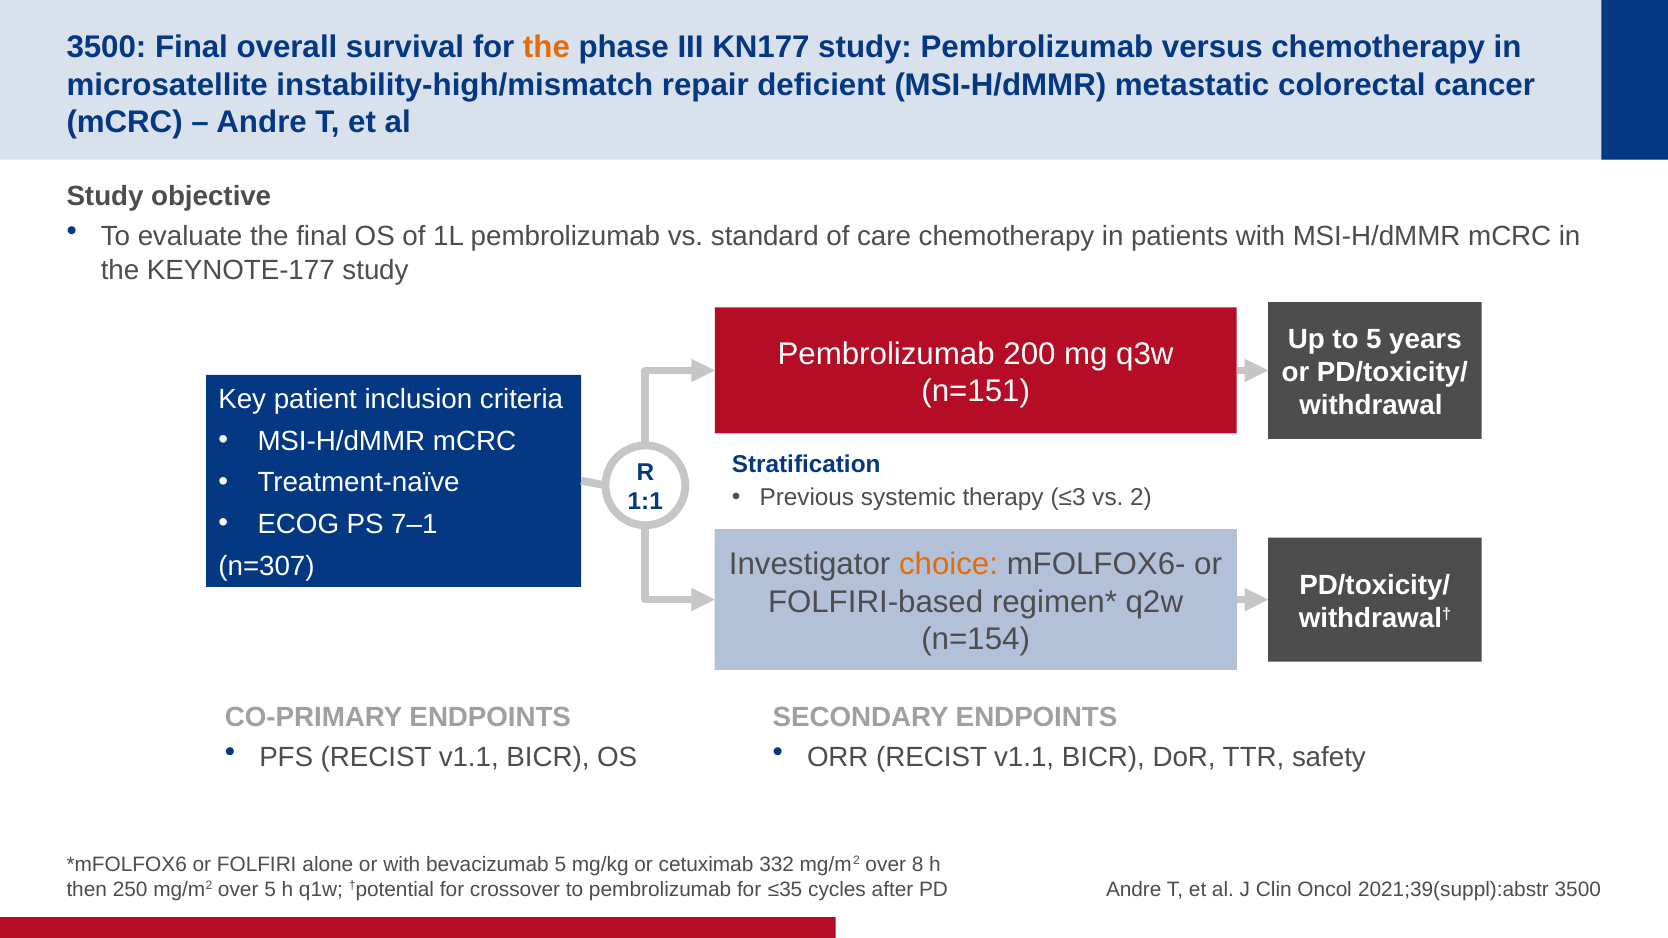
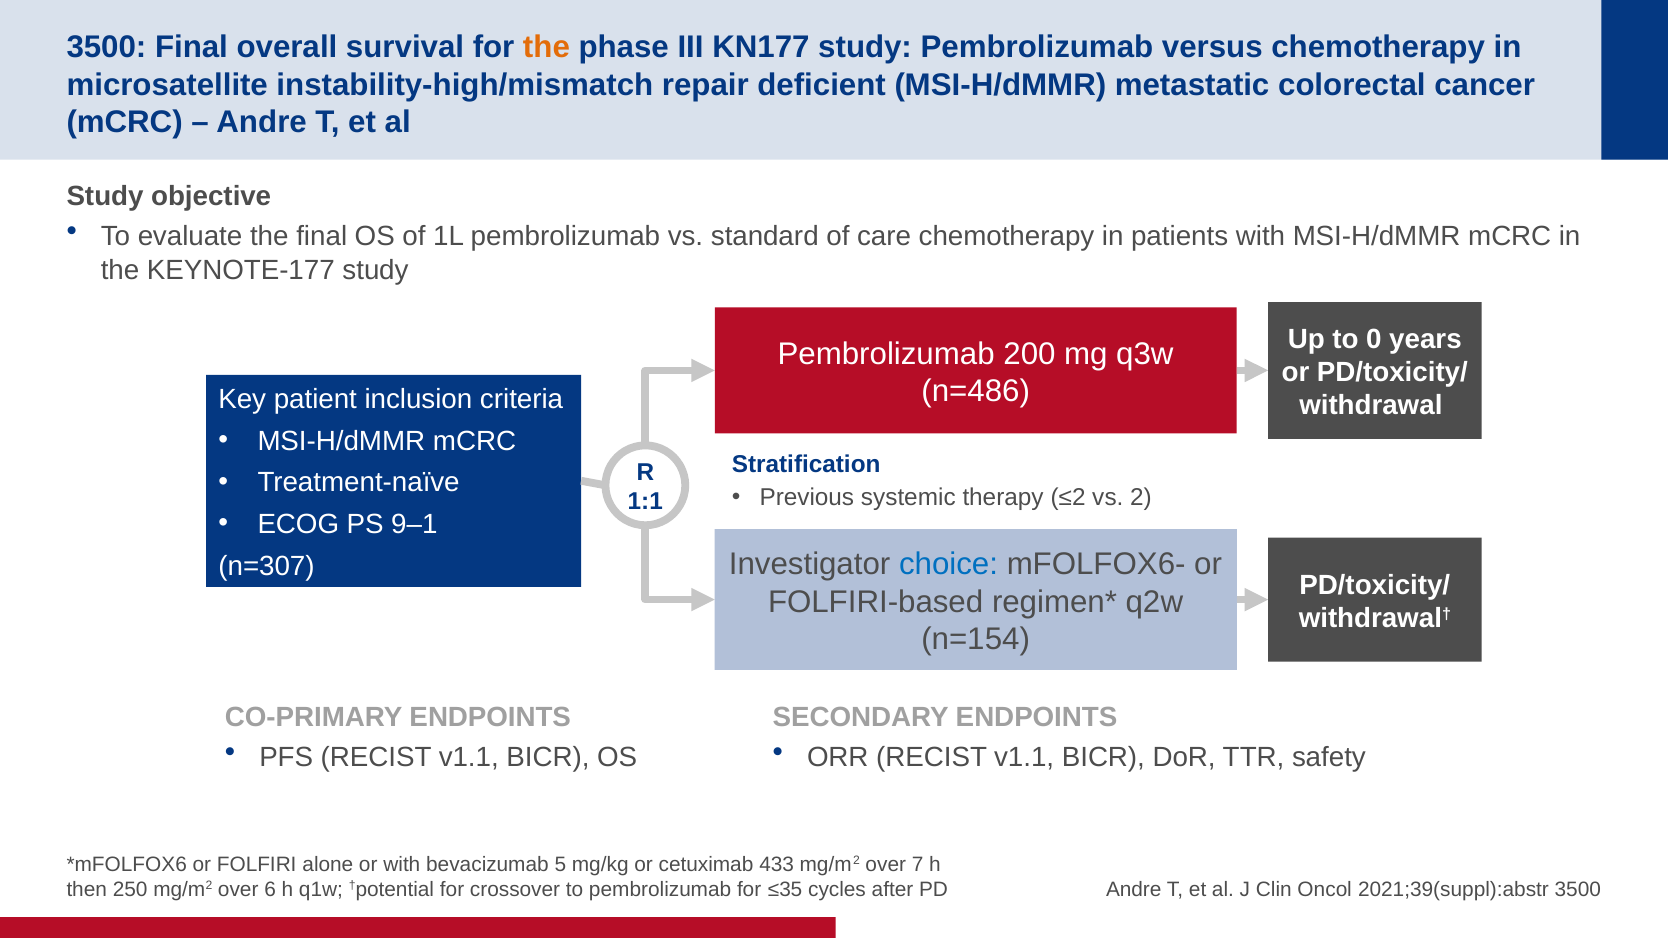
to 5: 5 -> 0 (1374, 339)
n=151: n=151 -> n=486 (976, 391)
≤3: ≤3 -> ≤2 (1068, 498)
7–1: 7–1 -> 9–1 (414, 525)
choice colour: orange -> blue (949, 564)
332: 332 -> 433 (777, 865)
8: 8 -> 7 (918, 865)
over 5: 5 -> 6 (270, 890)
